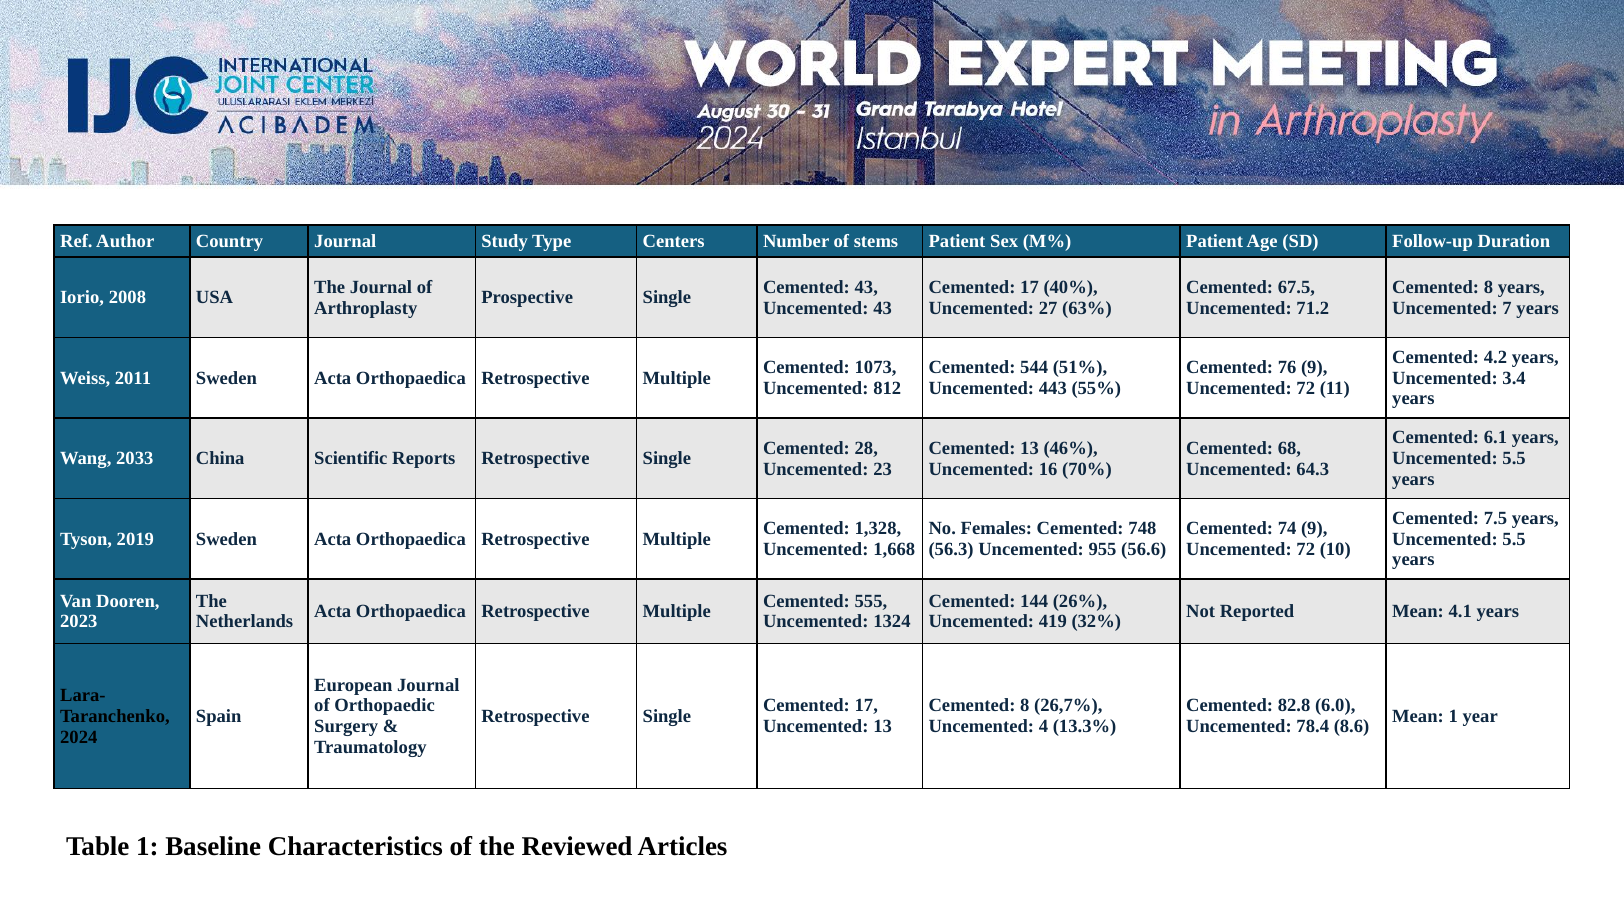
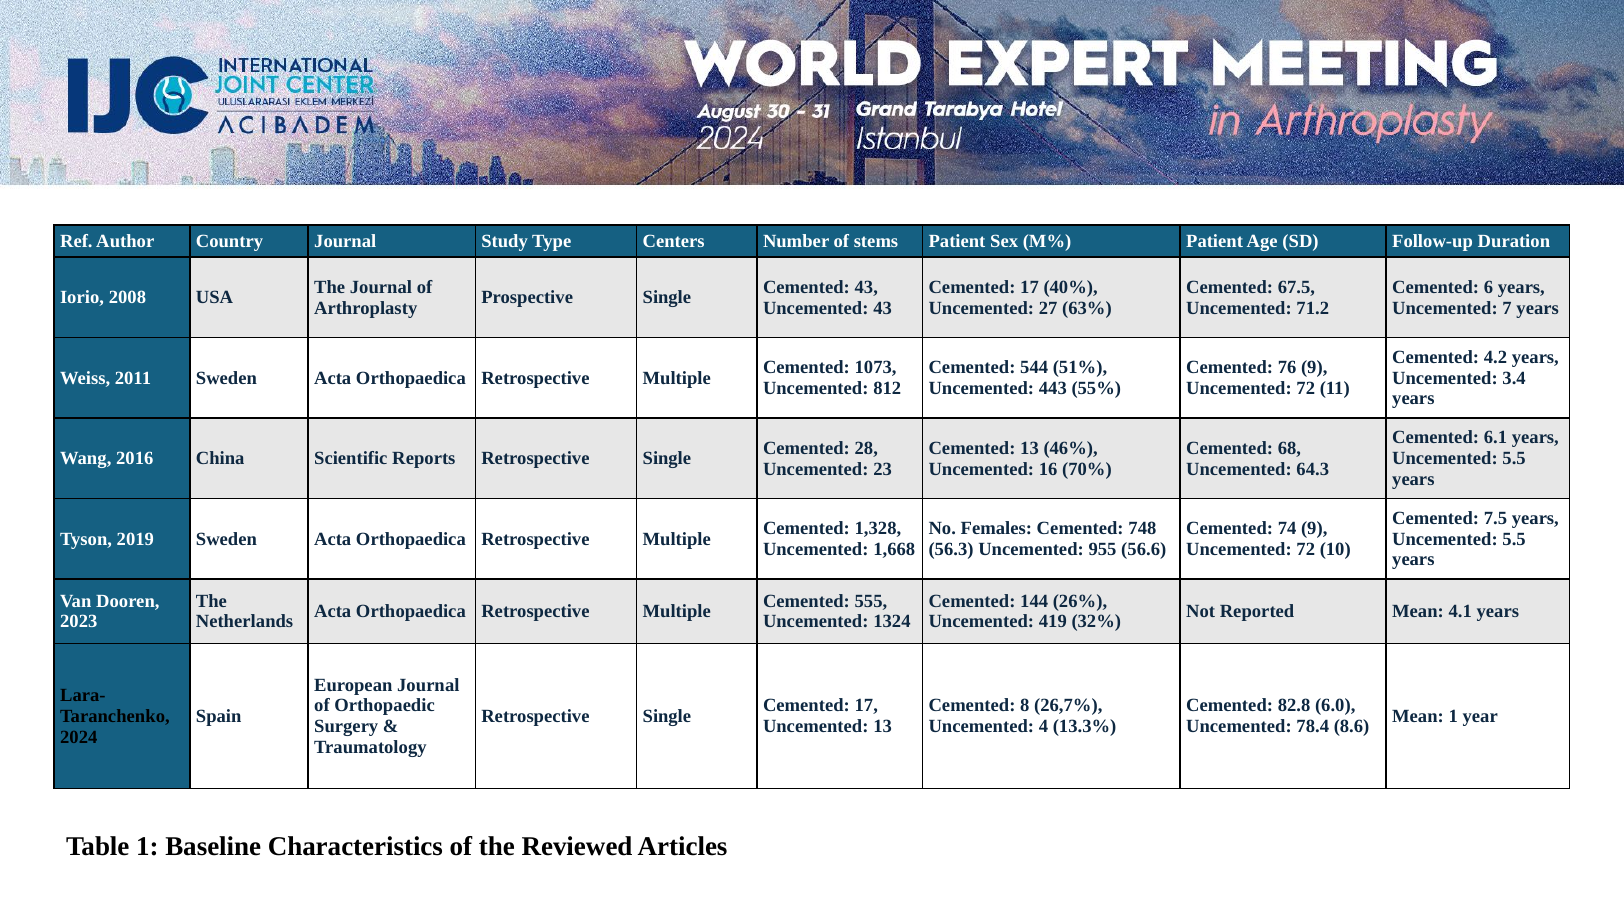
8: 8 -> 6 (1488, 287)
2033: 2033 -> 2016 (135, 458)
